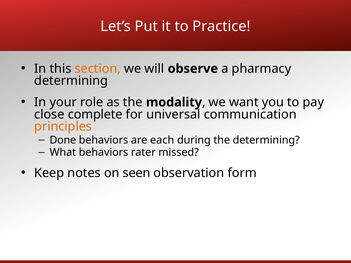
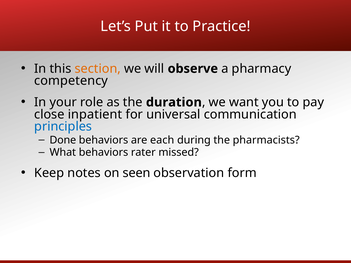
determining: determining -> competency (71, 81)
modality: modality -> duration (174, 102)
complete: complete -> inpatient (95, 115)
principles colour: orange -> blue (63, 127)
the determining: determining -> pharmacists (266, 140)
